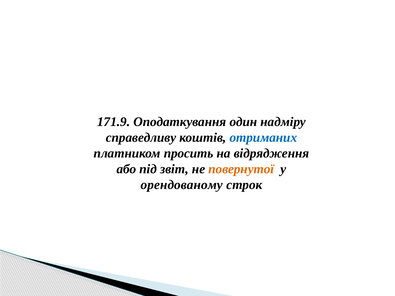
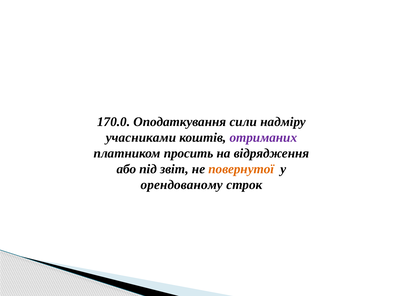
171.9: 171.9 -> 170.0 (114, 122)
один: один -> сили (243, 122)
справедливу: справедливу -> учасниками (141, 138)
отриманих colour: blue -> purple (263, 138)
